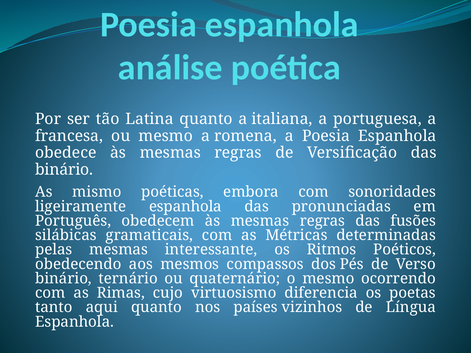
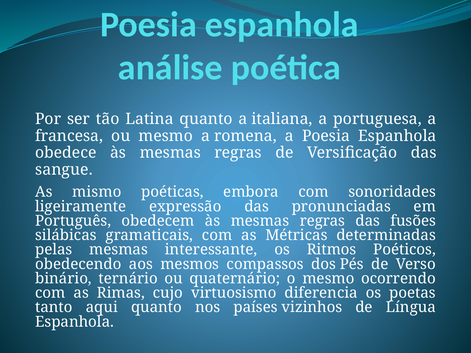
binário: binário -> sangue (64, 170)
ligeiramente espanhola: espanhola -> expressão (185, 207)
